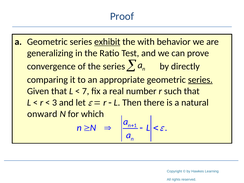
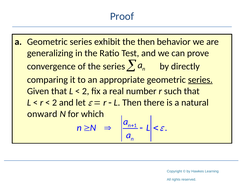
exhibit underline: present -> none (107, 42)
the with: with -> then (146, 42)
7: 7 -> 2 (86, 91)
3: 3 -> 2 (55, 102)
